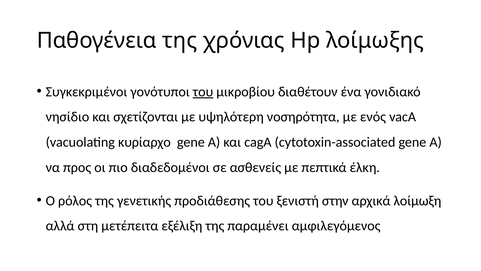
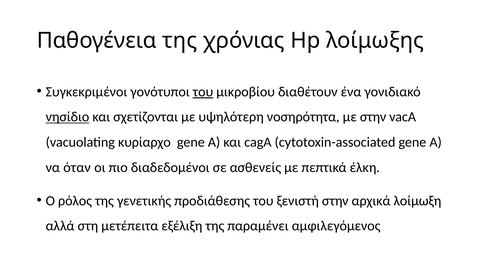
νησίδιο underline: none -> present (67, 117)
με ενός: ενός -> στην (373, 117)
προς: προς -> όταν (77, 167)
